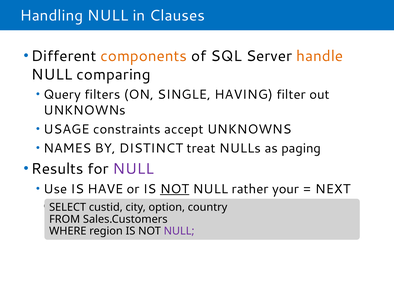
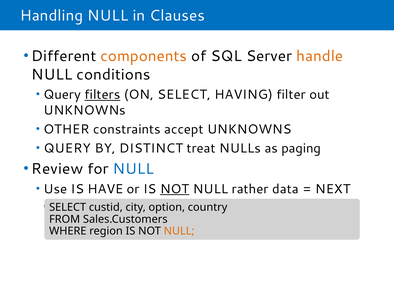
comparing: comparing -> conditions (114, 75)
filters underline: none -> present (102, 95)
ON SINGLE: SINGLE -> SELECT (184, 95)
USAGE: USAGE -> OTHER (66, 130)
NAMES: NAMES -> QUERY (67, 149)
Results: Results -> Review (57, 169)
NULL colour: purple -> blue (133, 169)
your: your -> data (285, 189)
NULL colour: purple -> orange (179, 231)
